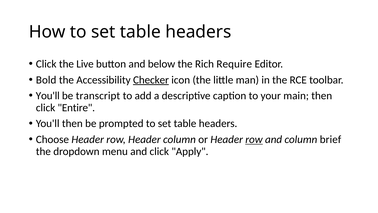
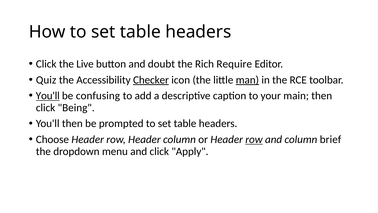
below: below -> doubt (161, 64)
Bold: Bold -> Quiz (46, 80)
man underline: none -> present (247, 80)
You'll underline: none -> present (48, 96)
transcript: transcript -> confusing (98, 96)
Entire: Entire -> Being (76, 108)
